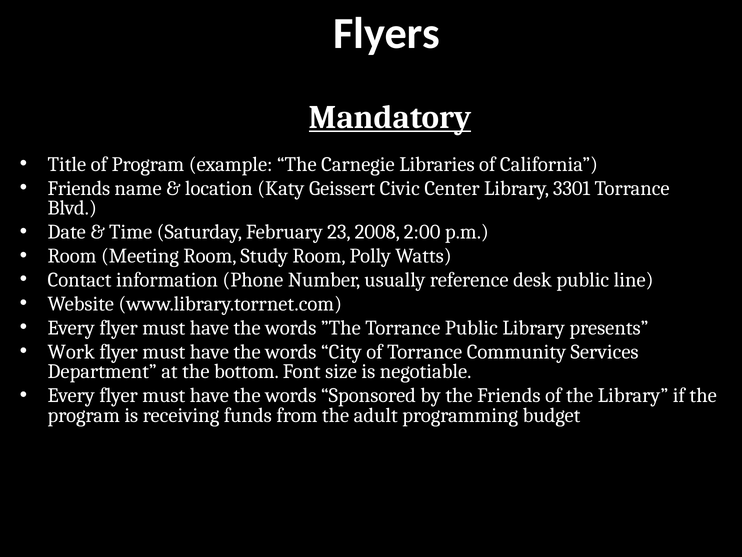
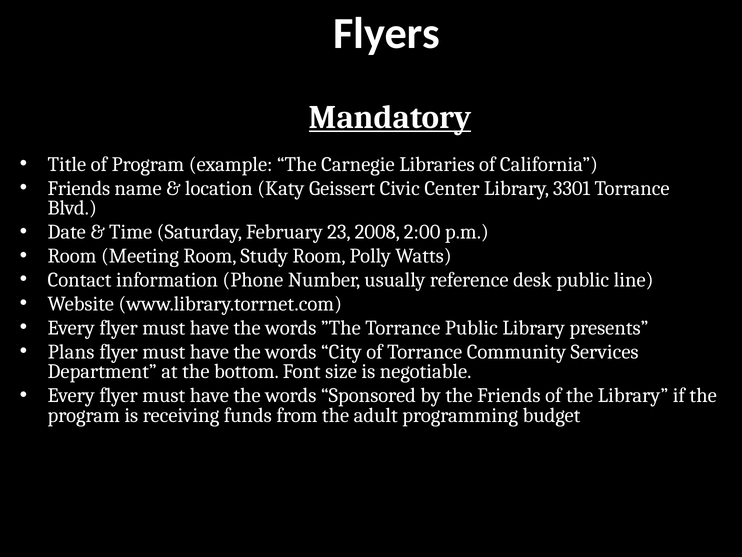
Work: Work -> Plans (71, 351)
